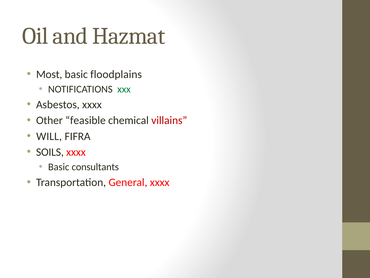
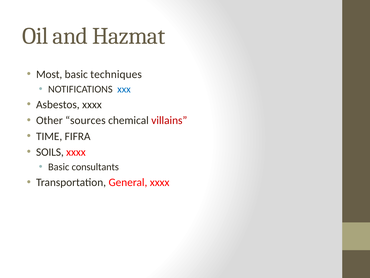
floodplains: floodplains -> techniques (116, 74)
xxx colour: green -> blue (124, 89)
feasible: feasible -> sources (85, 120)
WILL: WILL -> TIME (49, 136)
